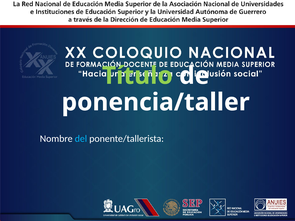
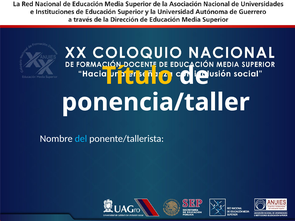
Título colour: light green -> yellow (137, 76)
